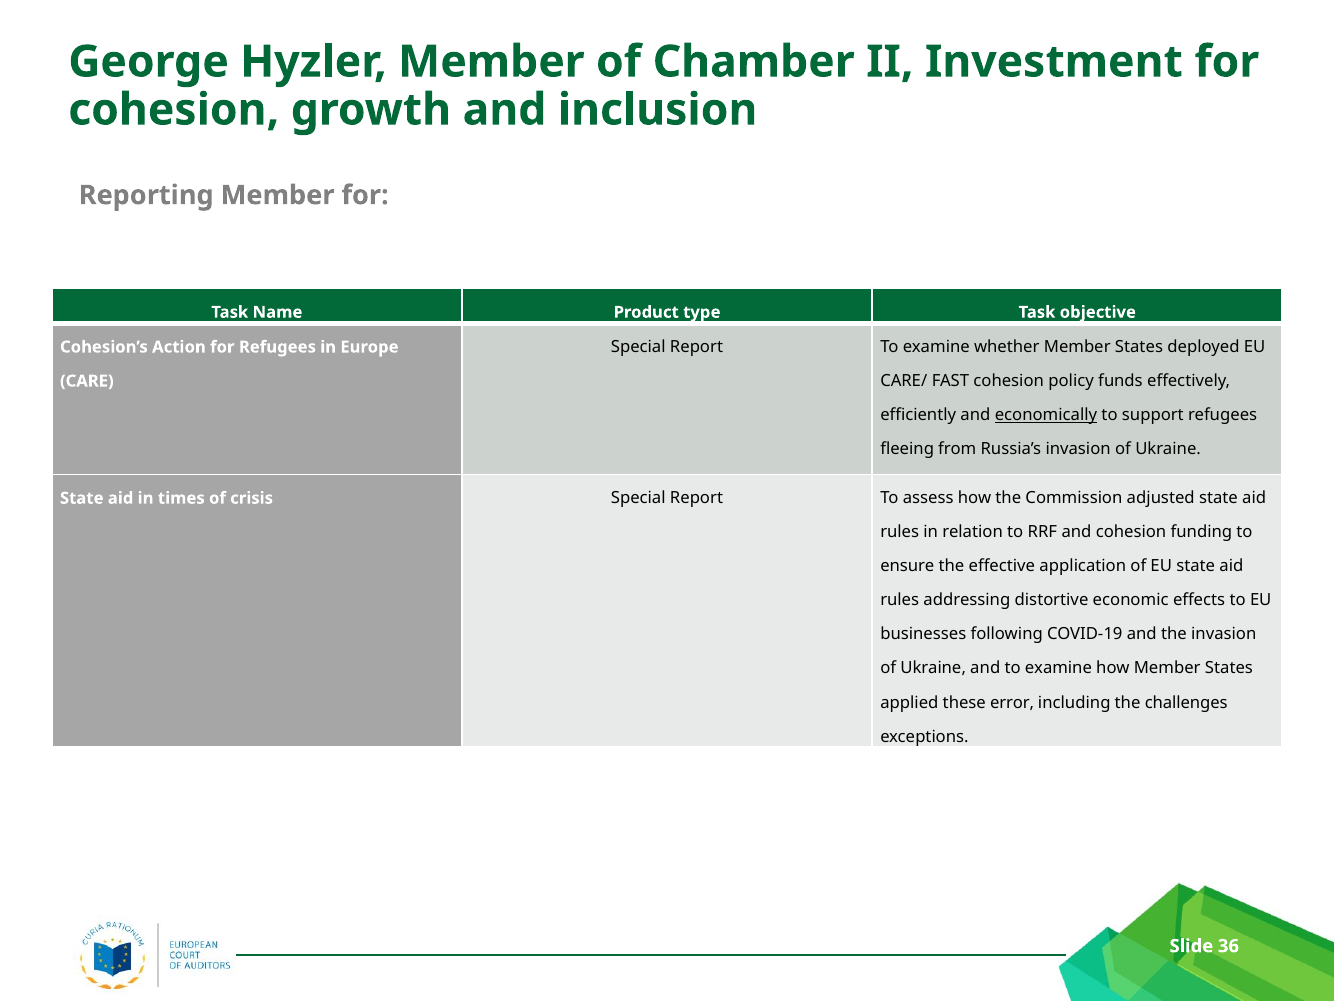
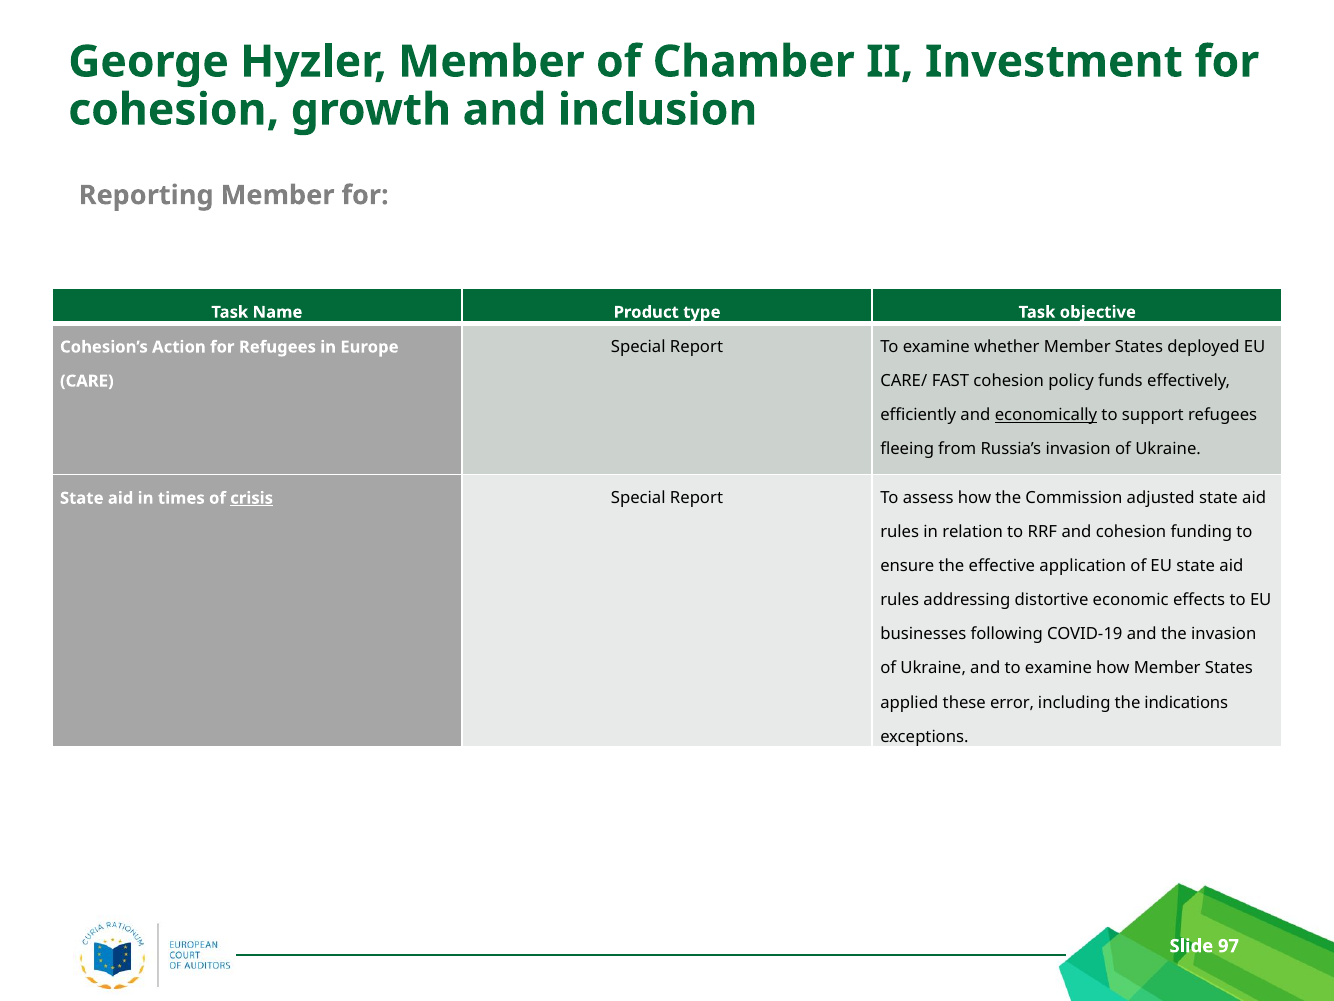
crisis underline: none -> present (252, 498)
challenges: challenges -> indications (1186, 702)
36: 36 -> 97 (1228, 946)
